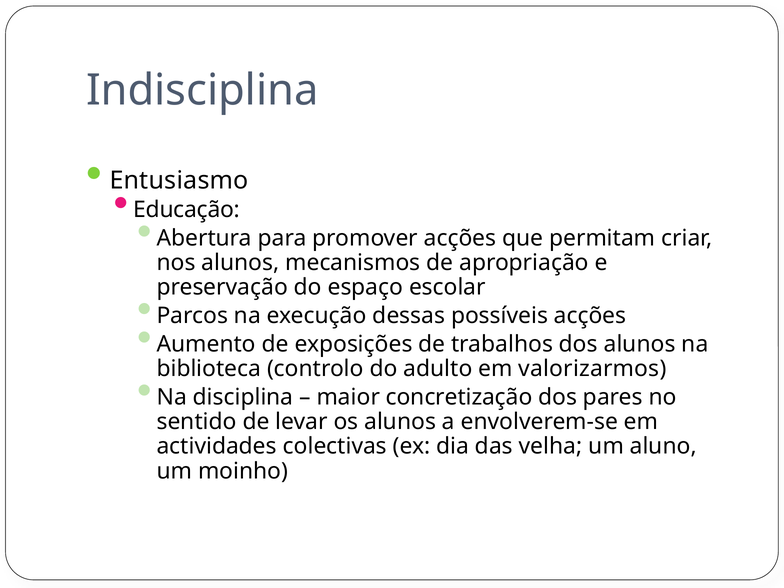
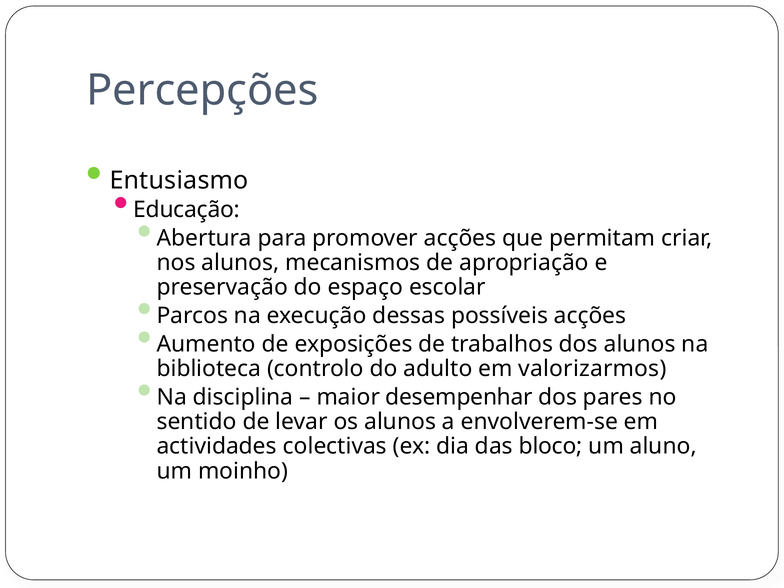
Indisciplina: Indisciplina -> Percepções (202, 91)
concretização: concretização -> desempenhar (459, 397)
velha: velha -> bloco (551, 446)
